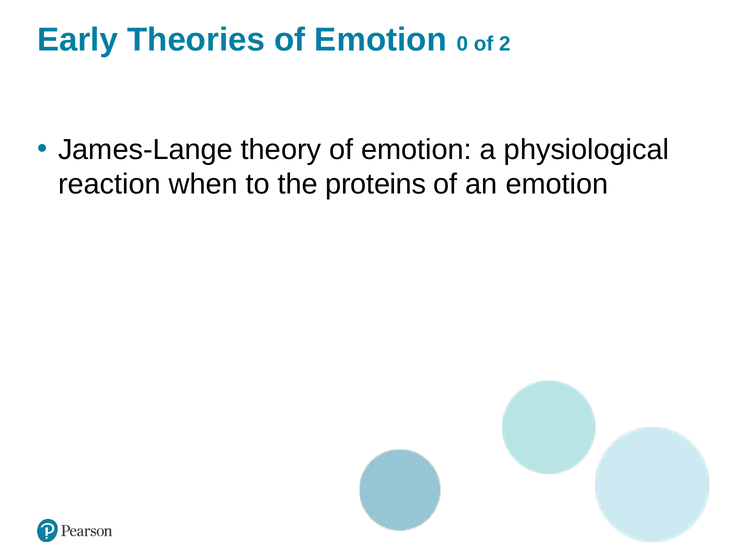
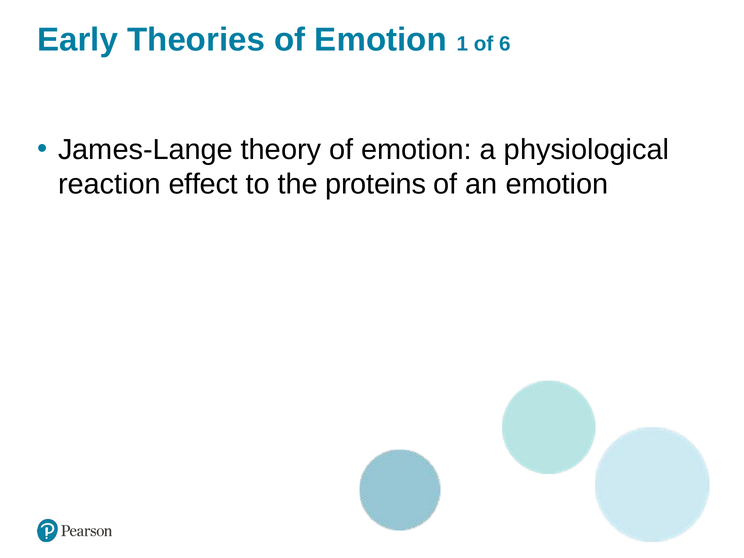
0: 0 -> 1 (462, 44)
2: 2 -> 6 (505, 44)
when: when -> effect (203, 184)
